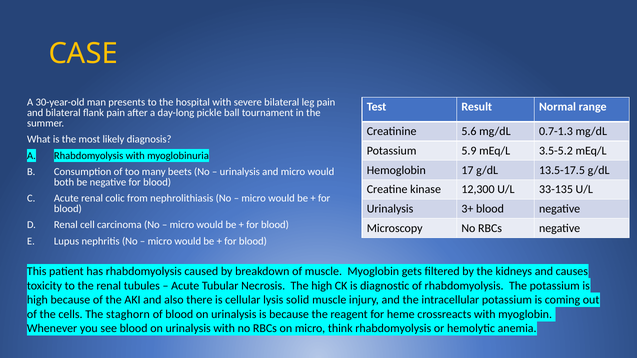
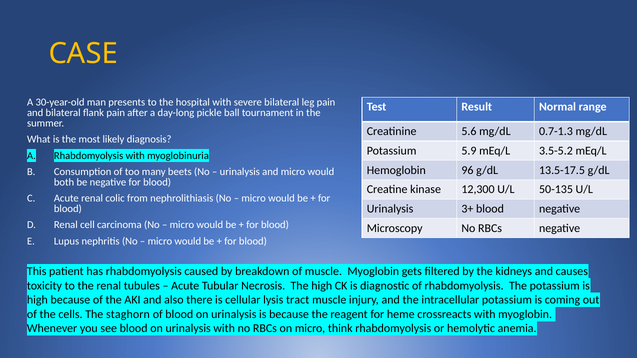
17: 17 -> 96 (467, 170)
33-135: 33-135 -> 50-135 (556, 190)
solid: solid -> tract (298, 300)
